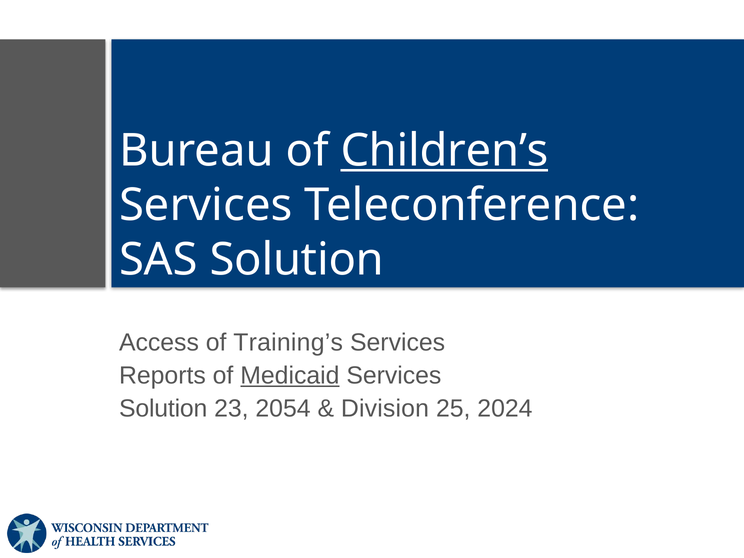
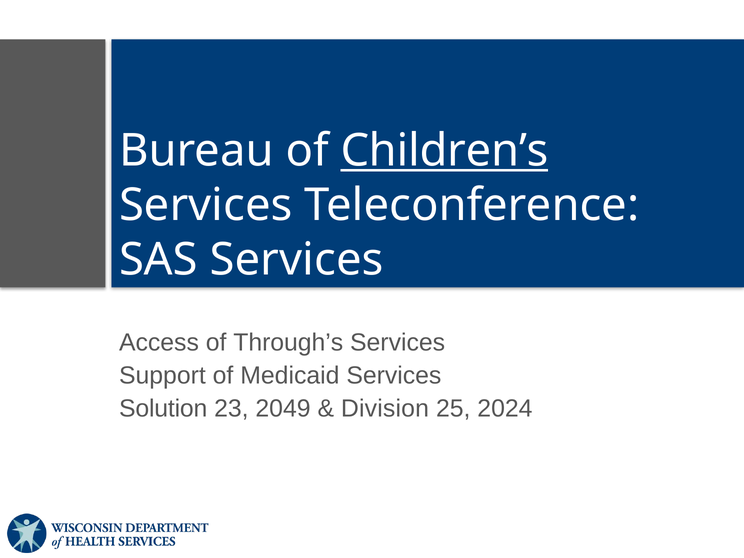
SAS Solution: Solution -> Services (297, 260)
Training’s: Training’s -> Through’s (288, 343)
Reports: Reports -> Support (162, 376)
Medicaid underline: present -> none (290, 376)
2054: 2054 -> 2049 (283, 408)
